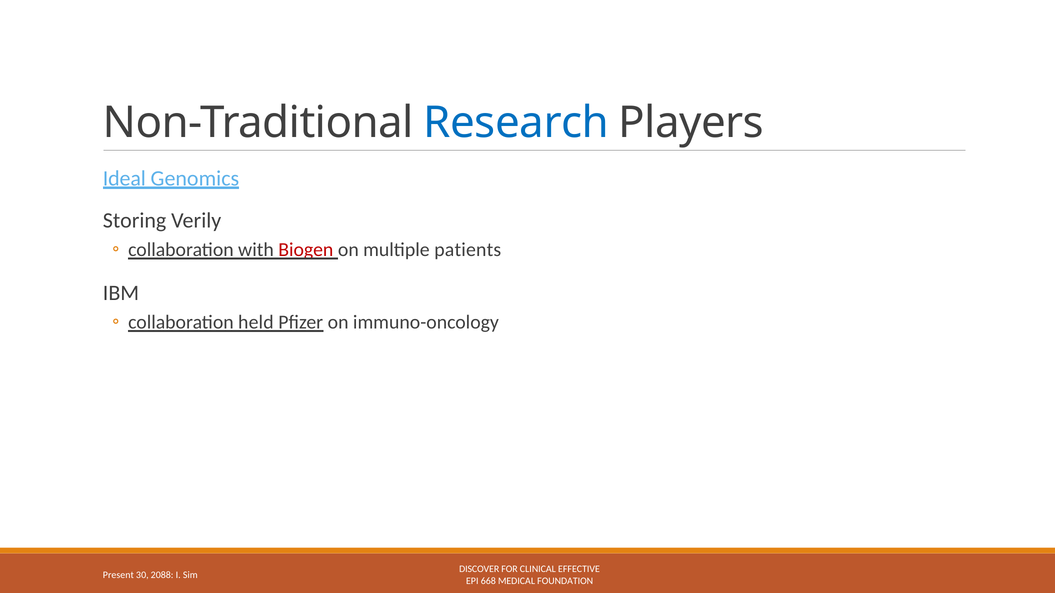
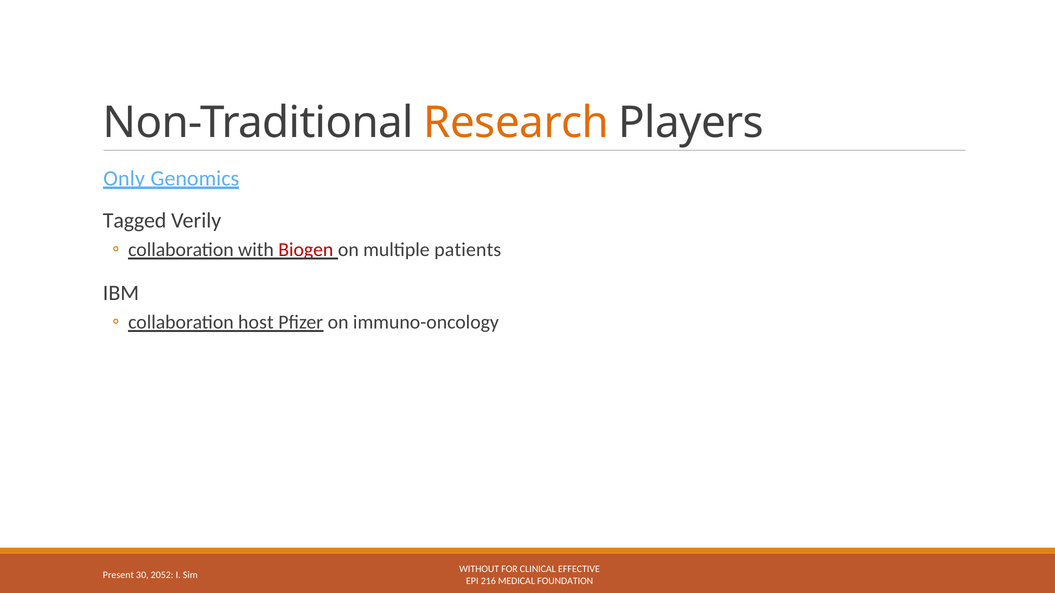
Research colour: blue -> orange (516, 123)
Ideal: Ideal -> Only (124, 178)
Storing: Storing -> Tagged (135, 221)
held: held -> host (256, 323)
DISCOVER: DISCOVER -> WITHOUT (479, 569)
2088: 2088 -> 2052 (162, 575)
668: 668 -> 216 (488, 581)
